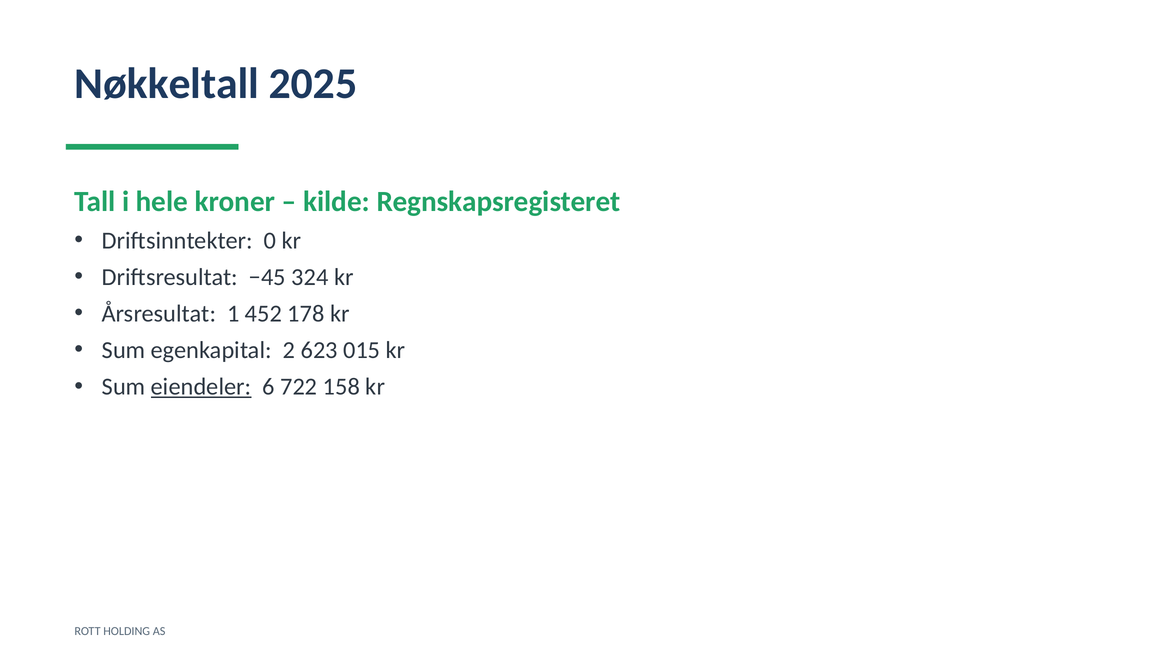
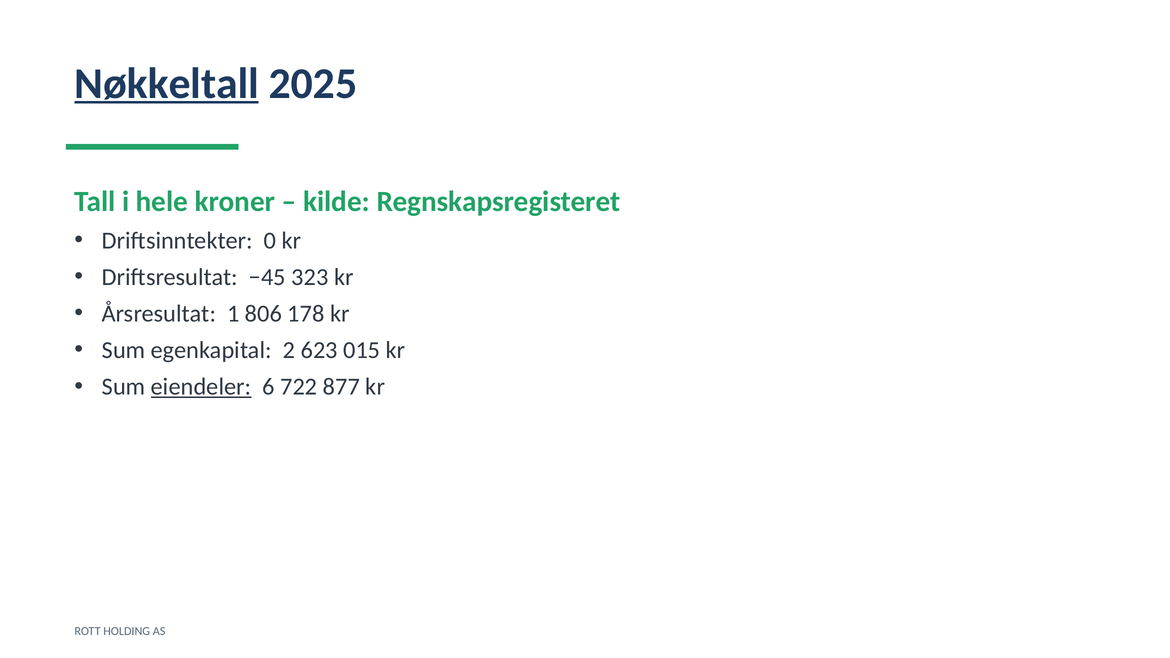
Nøkkeltall underline: none -> present (167, 84)
324: 324 -> 323 (310, 277)
452: 452 -> 806 (263, 314)
158: 158 -> 877 (341, 387)
